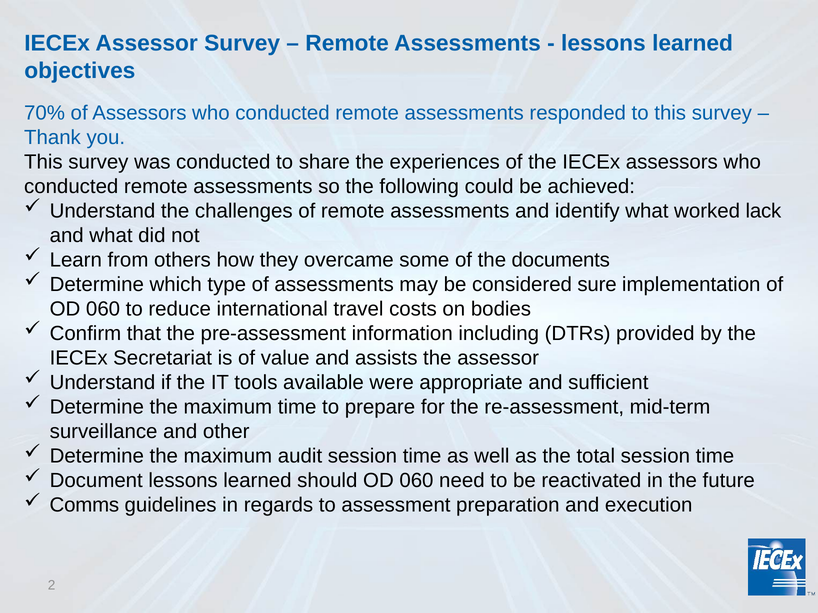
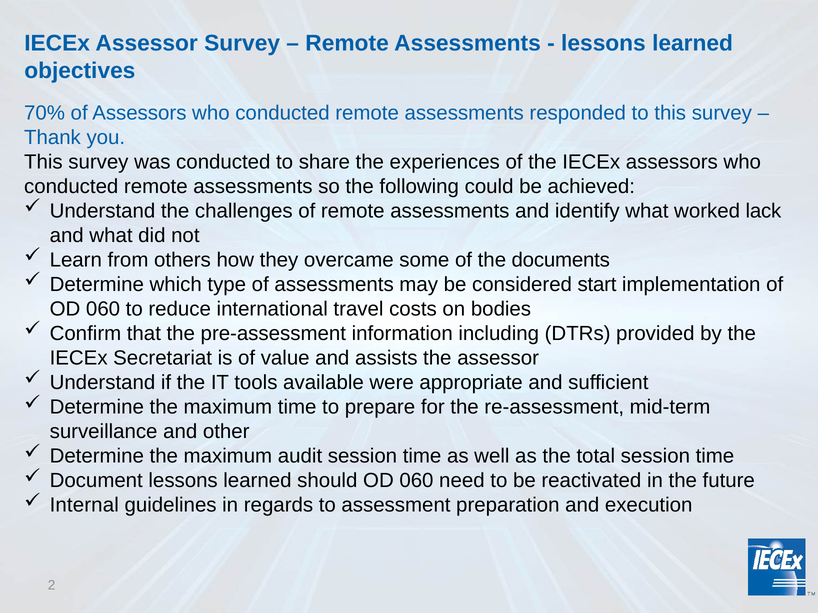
sure: sure -> start (597, 285)
Comms: Comms -> Internal (84, 506)
